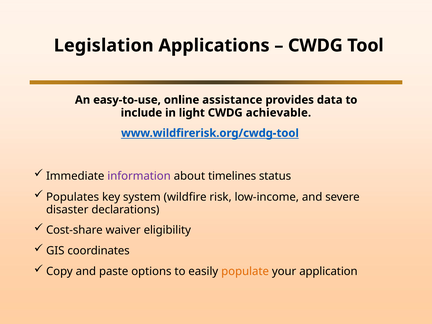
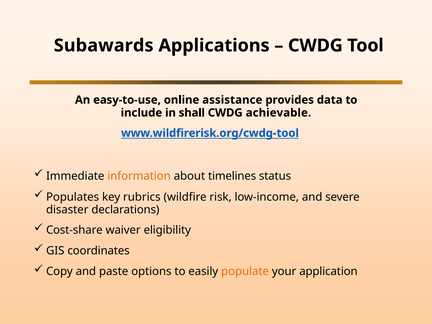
Legislation: Legislation -> Subawards (104, 46)
light: light -> shall (192, 113)
information colour: purple -> orange (139, 176)
system: system -> rubrics (142, 197)
